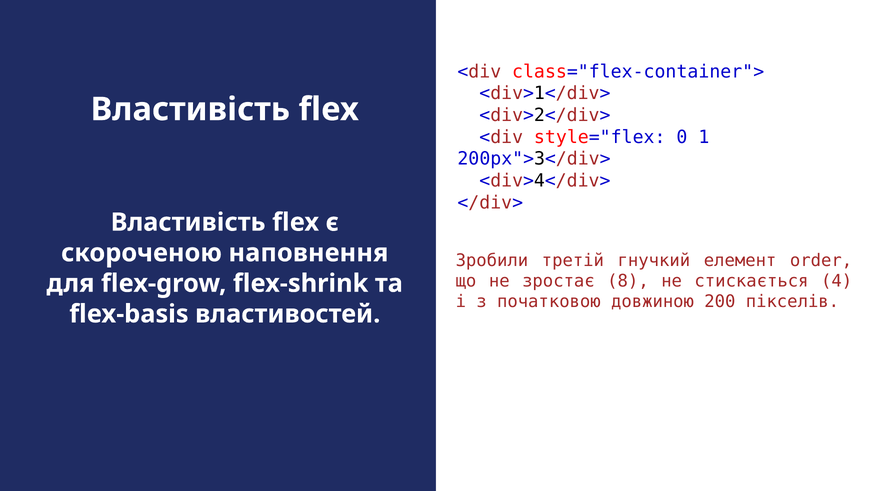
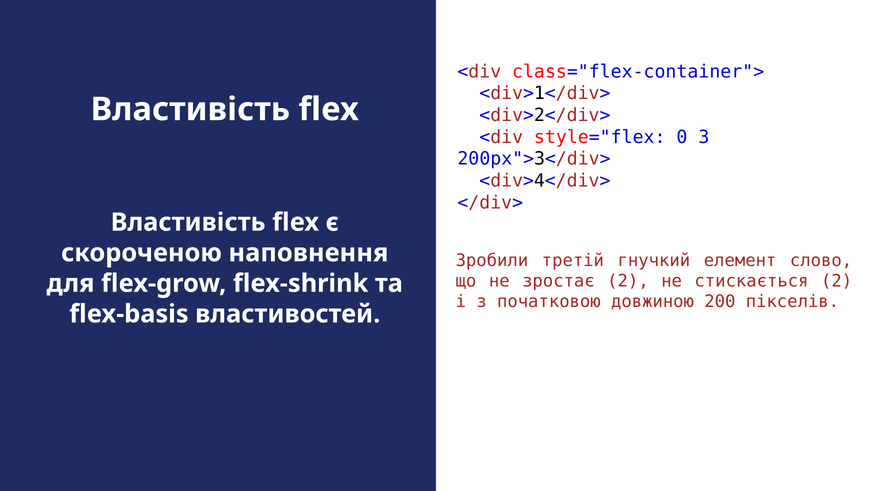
1: 1 -> 3 (704, 137)
order: order -> слово (821, 260)
зростає 8: 8 -> 2 (628, 281)
стискається 4: 4 -> 2 (837, 281)
